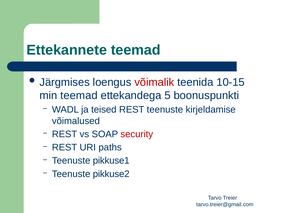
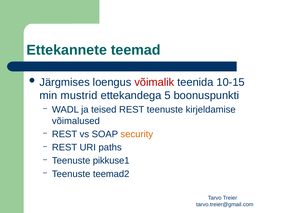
min teemad: teemad -> mustrid (79, 95)
security colour: red -> orange (137, 134)
pikkuse2: pikkuse2 -> teemad2 (111, 174)
